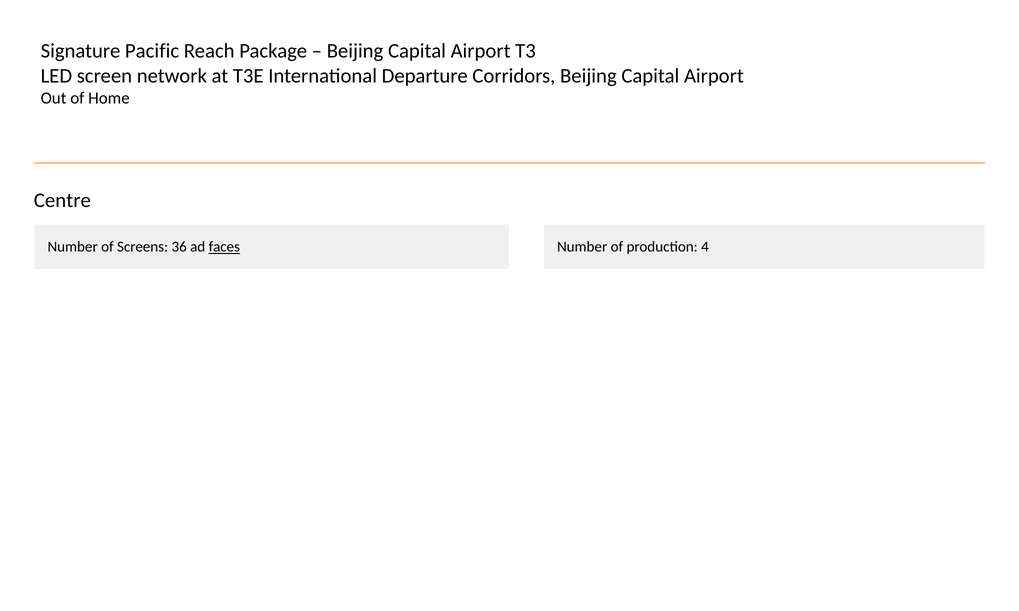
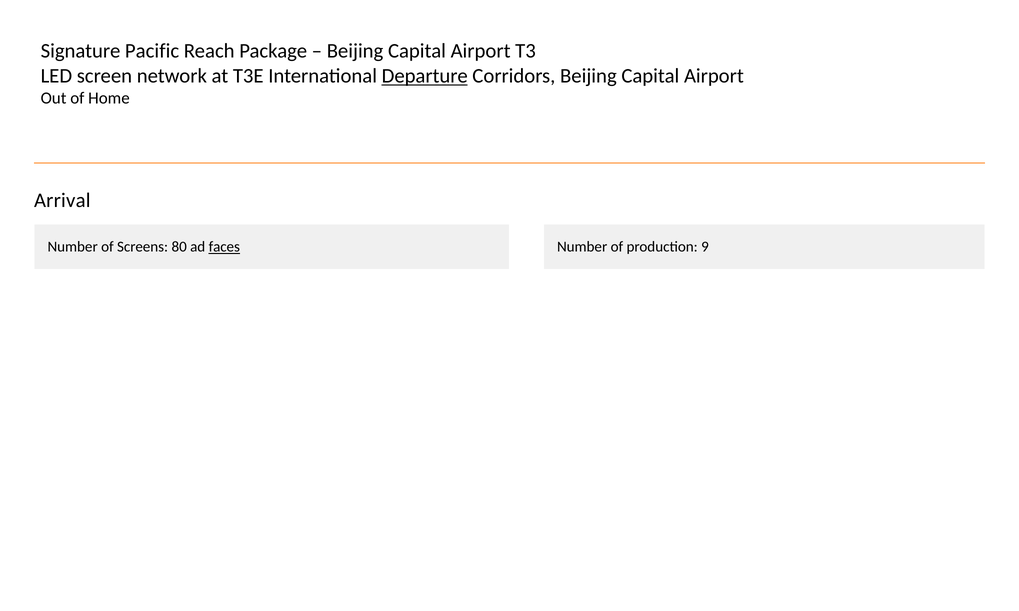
Departure underline: none -> present (425, 76)
Centre: Centre -> Arrival (62, 201)
36: 36 -> 80 (179, 247)
4: 4 -> 9 (705, 247)
